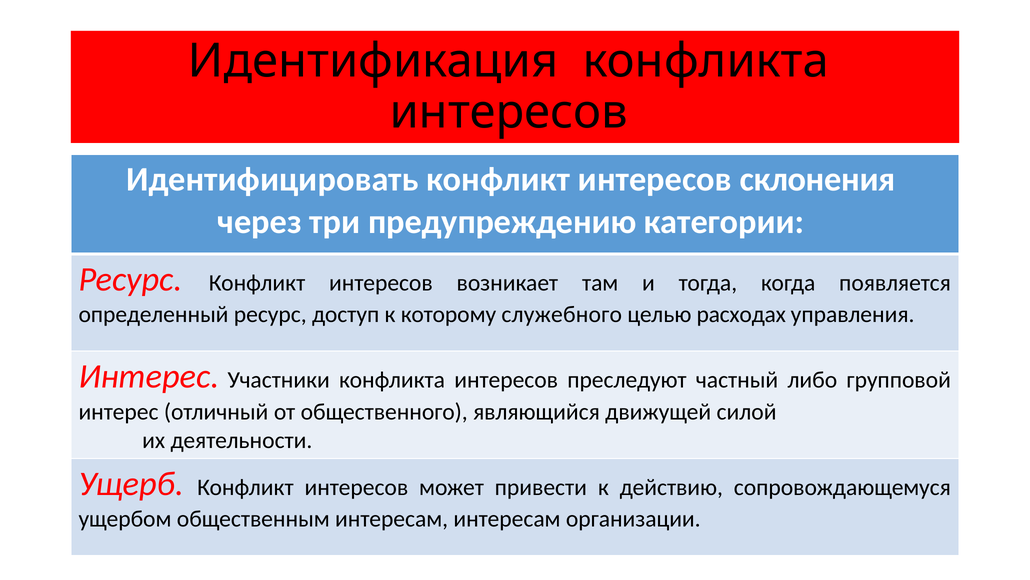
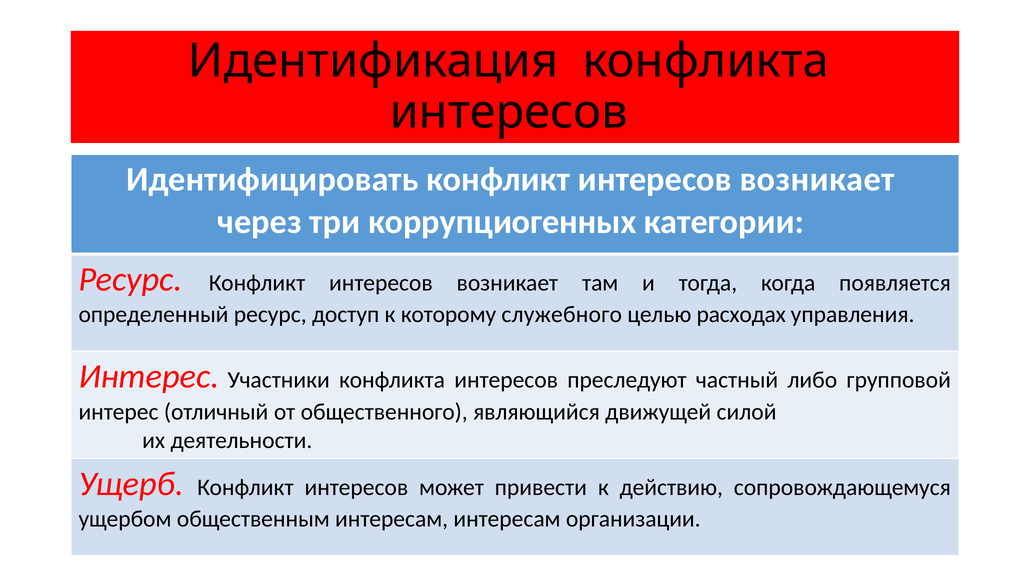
Идентифицировать конфликт интересов склонения: склонения -> возникает (817, 179)
предупреждению: предупреждению -> коррупциогенных (502, 221)
